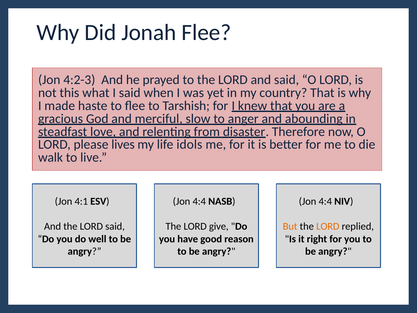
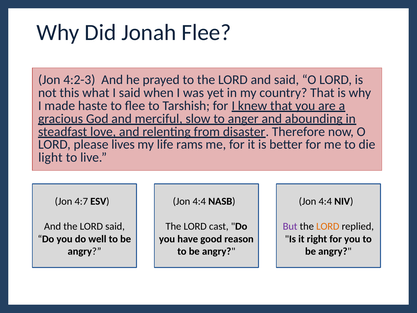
idols: idols -> rams (190, 144)
walk: walk -> light (50, 157)
4:1: 4:1 -> 4:7 (81, 201)
give: give -> cast (219, 226)
But colour: orange -> purple (290, 226)
